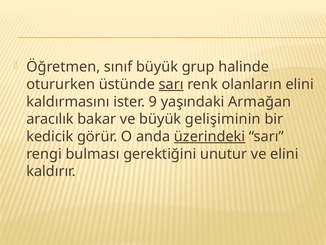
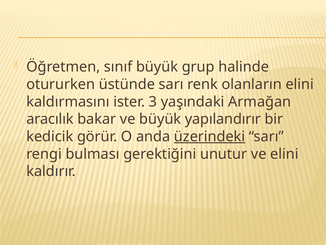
sarı underline: present -> none (171, 84)
9: 9 -> 3 (153, 102)
gelişiminin: gelişiminin -> yapılandırır (223, 119)
